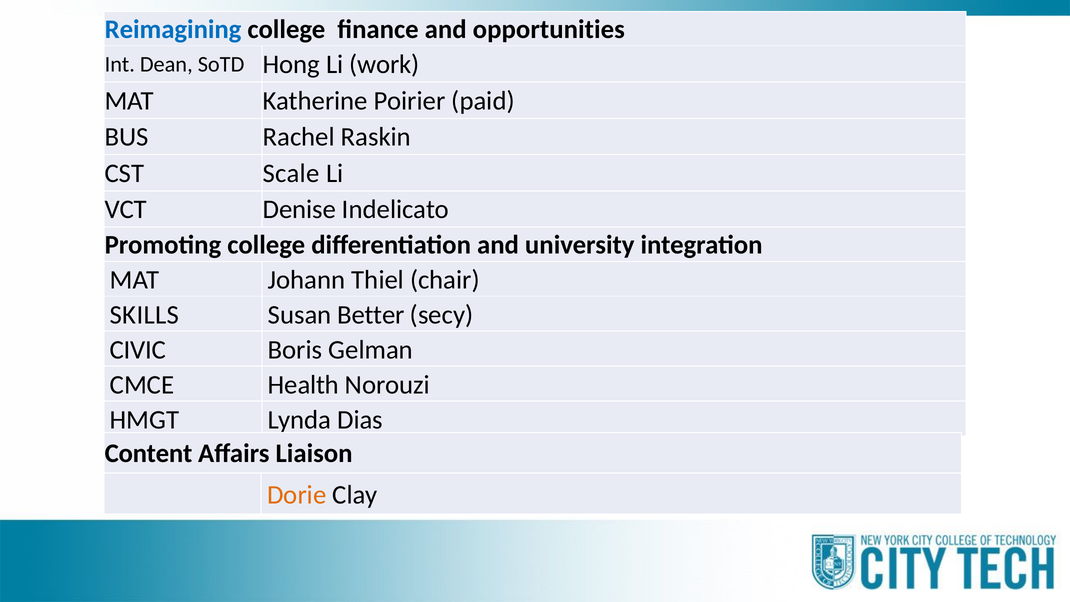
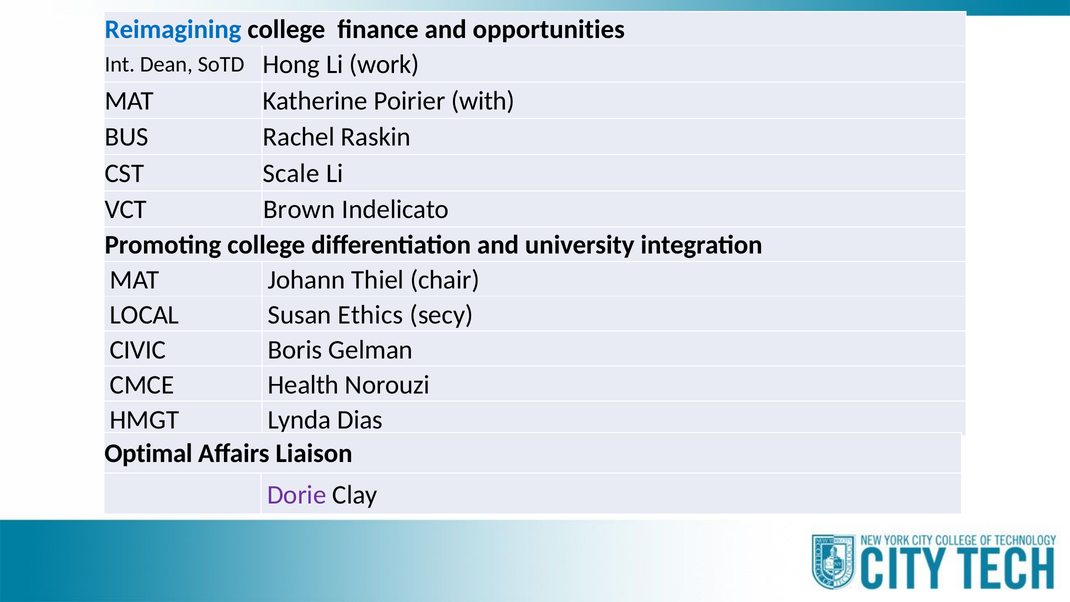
paid: paid -> with (483, 101)
Denise: Denise -> Brown (299, 210)
SKILLS: SKILLS -> LOCAL (145, 315)
Better: Better -> Ethics (371, 315)
Content: Content -> Optimal (148, 453)
Dorie colour: orange -> purple (297, 495)
